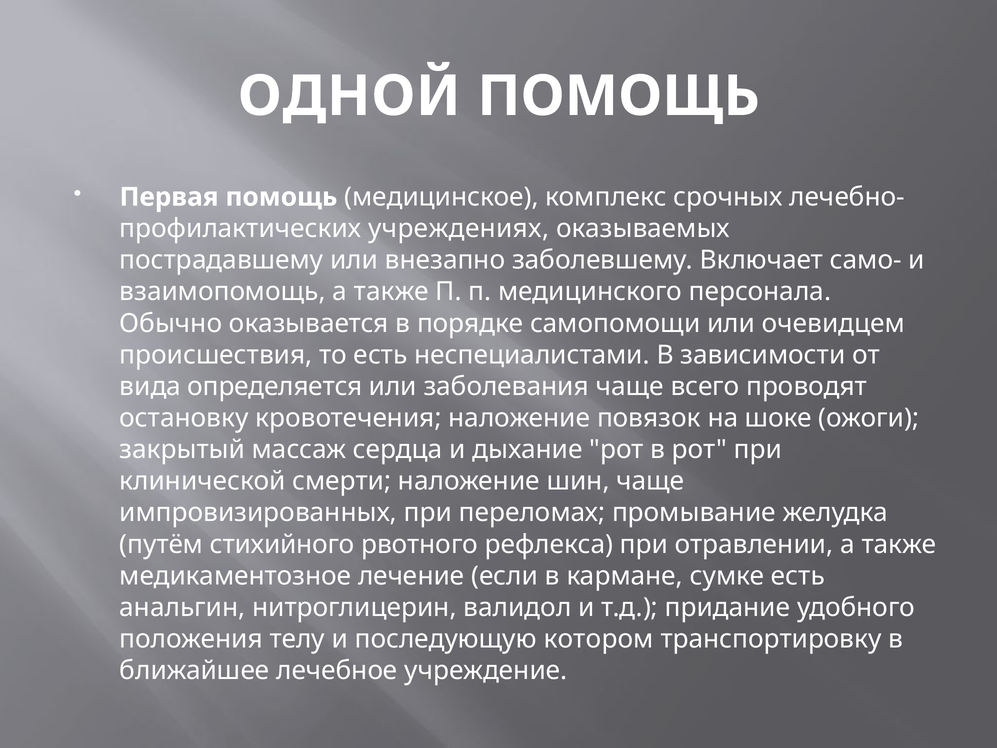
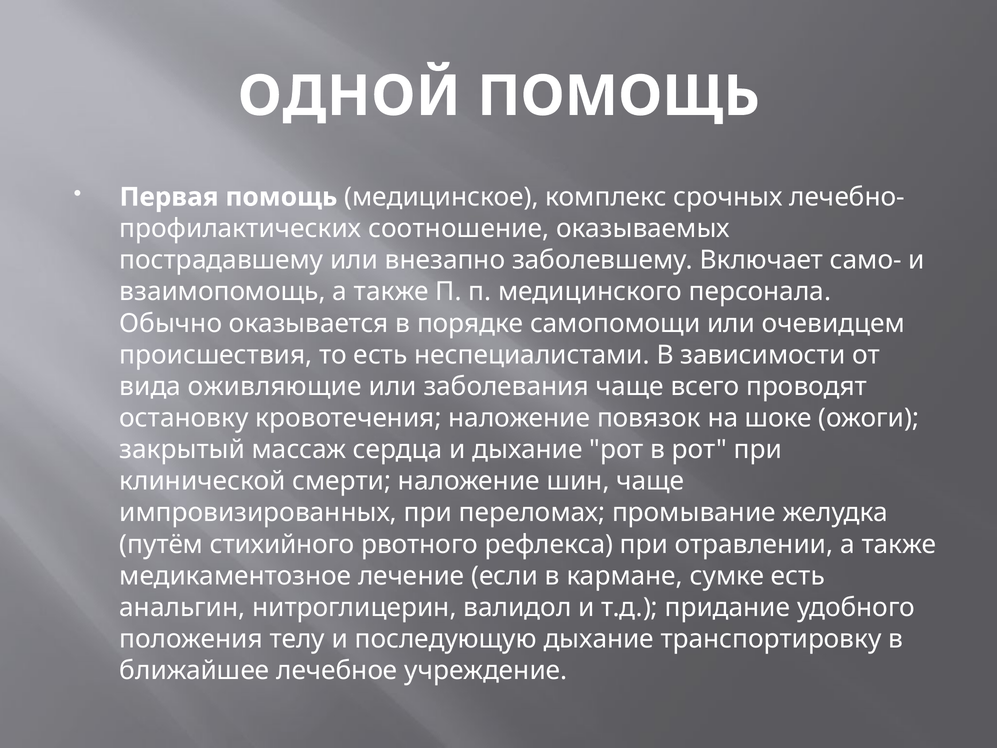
учреждениях: учреждениях -> соотношение (459, 229)
определяется: определяется -> оживляющие (275, 386)
последующую котором: котором -> дыхание (599, 639)
